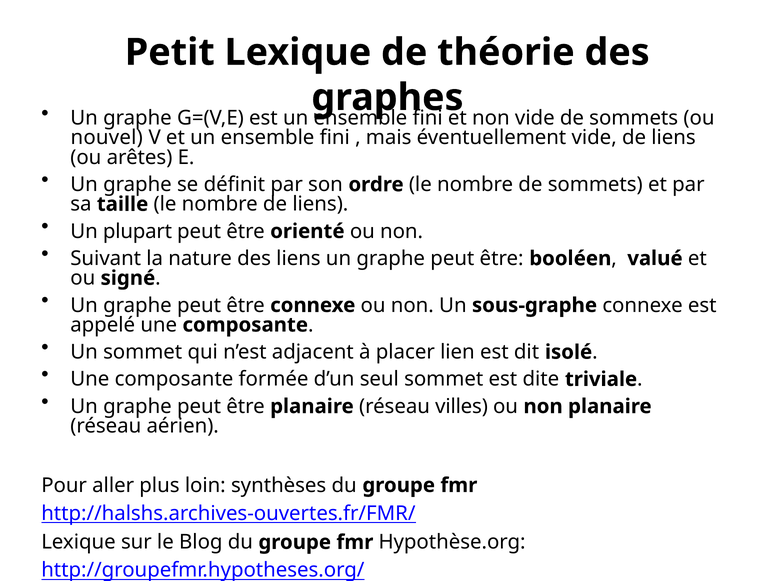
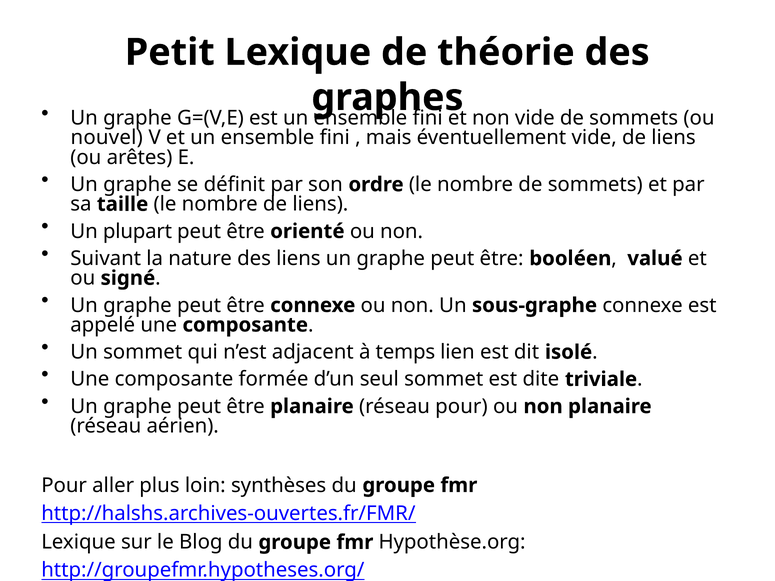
placer: placer -> temps (405, 352)
réseau villes: villes -> pour (461, 407)
